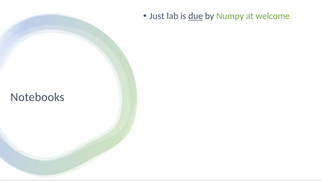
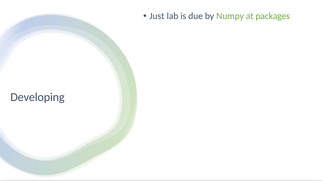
due underline: present -> none (196, 16)
welcome: welcome -> packages (273, 16)
Notebooks: Notebooks -> Developing (37, 97)
